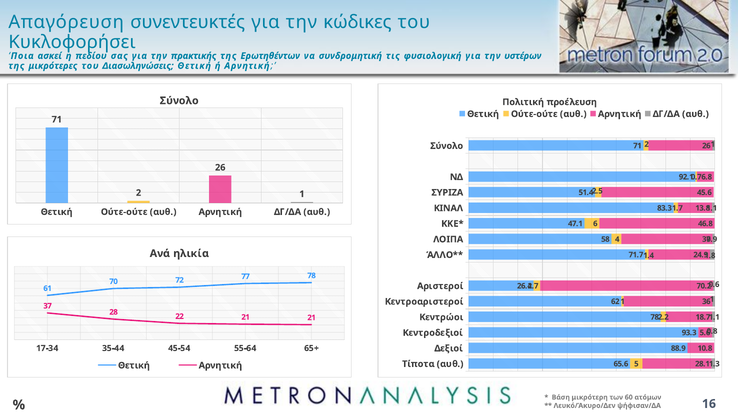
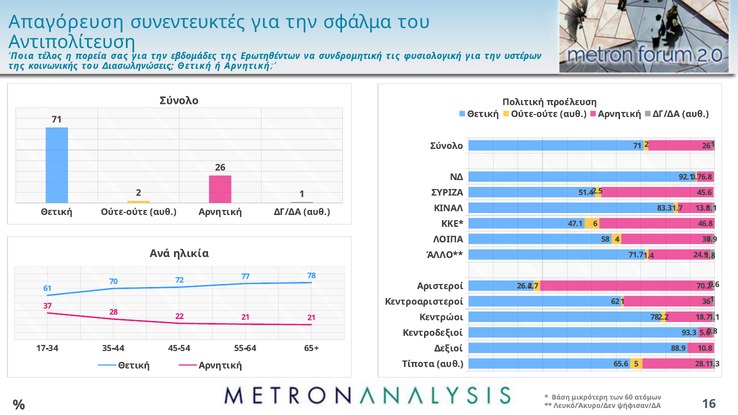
κώδικες: κώδικες -> σφάλμα (357, 22)
Κυκλοφορήσει: Κυκλοφορήσει -> Αντιπολίτευση (72, 42)
ασκεί: ασκεί -> τέλος (50, 56)
πεδίου: πεδίου -> πορεία (91, 56)
πρακτικής: πρακτικής -> εβδομάδες (194, 56)
μικρότερες: μικρότερες -> κοινωνικής (53, 66)
